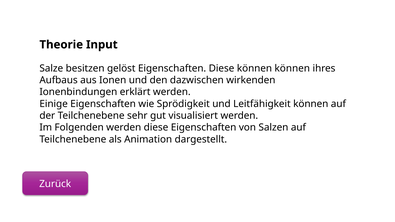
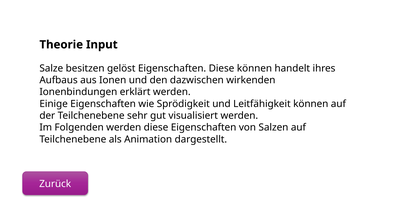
können können: können -> handelt (292, 68)
